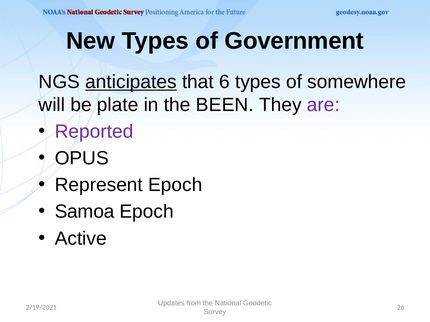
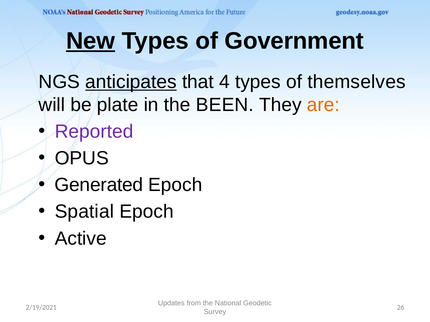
New underline: none -> present (91, 41)
6: 6 -> 4 (224, 82)
somewhere: somewhere -> themselves (357, 82)
are colour: purple -> orange (323, 105)
Represent: Represent -> Generated (99, 185)
Samoa: Samoa -> Spatial (84, 212)
